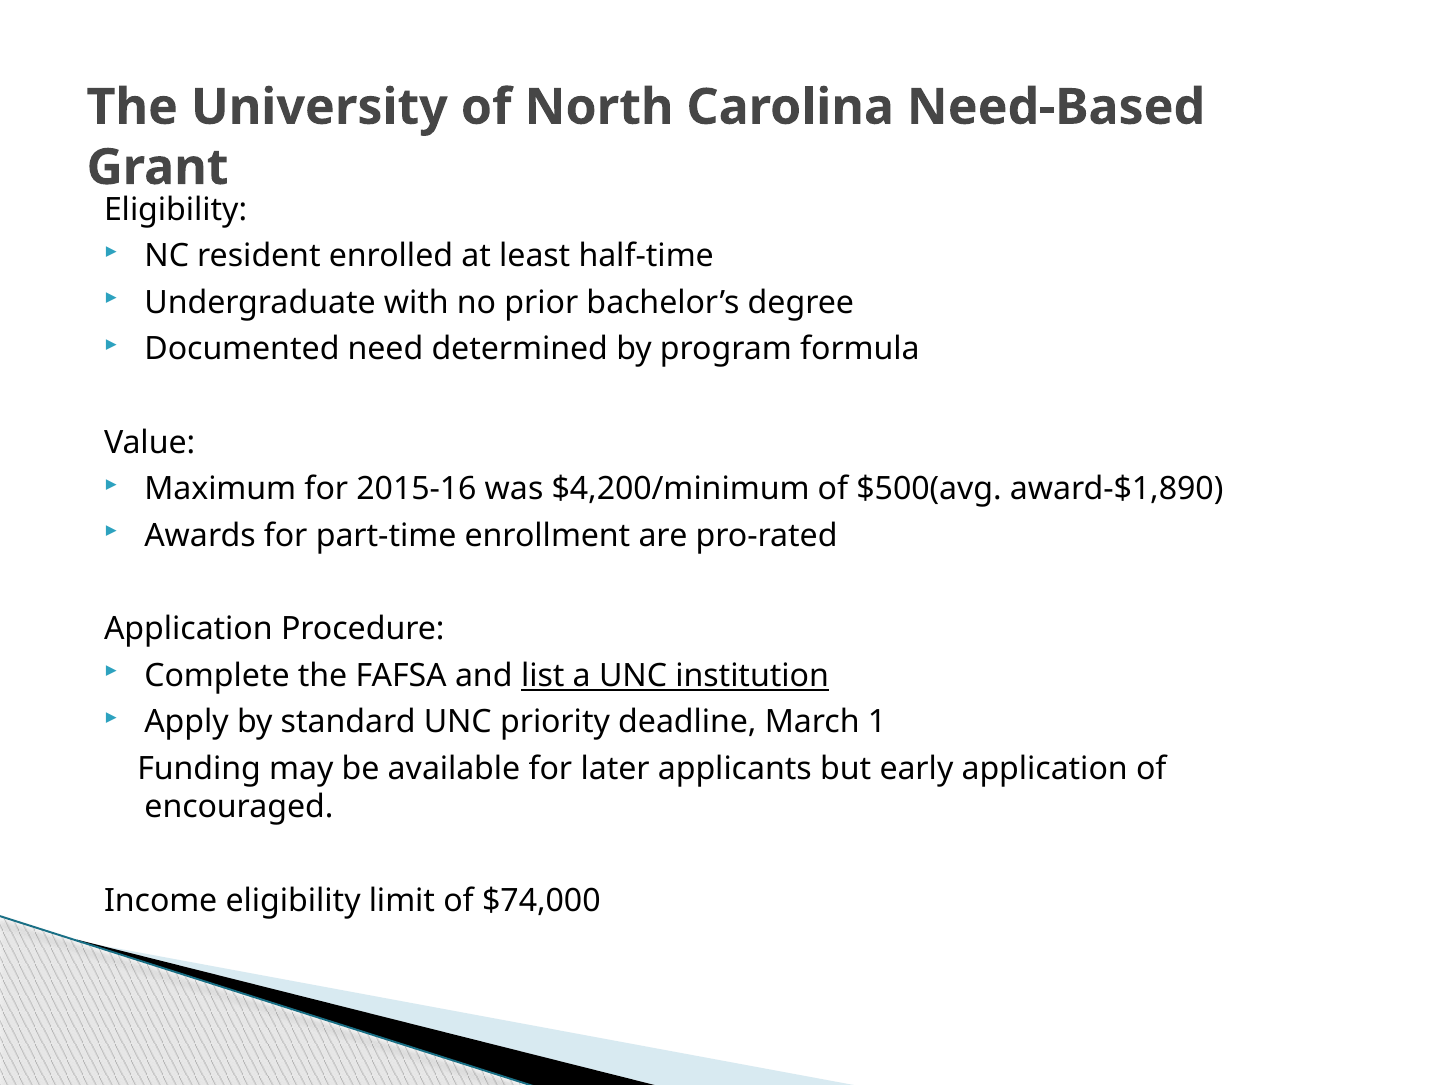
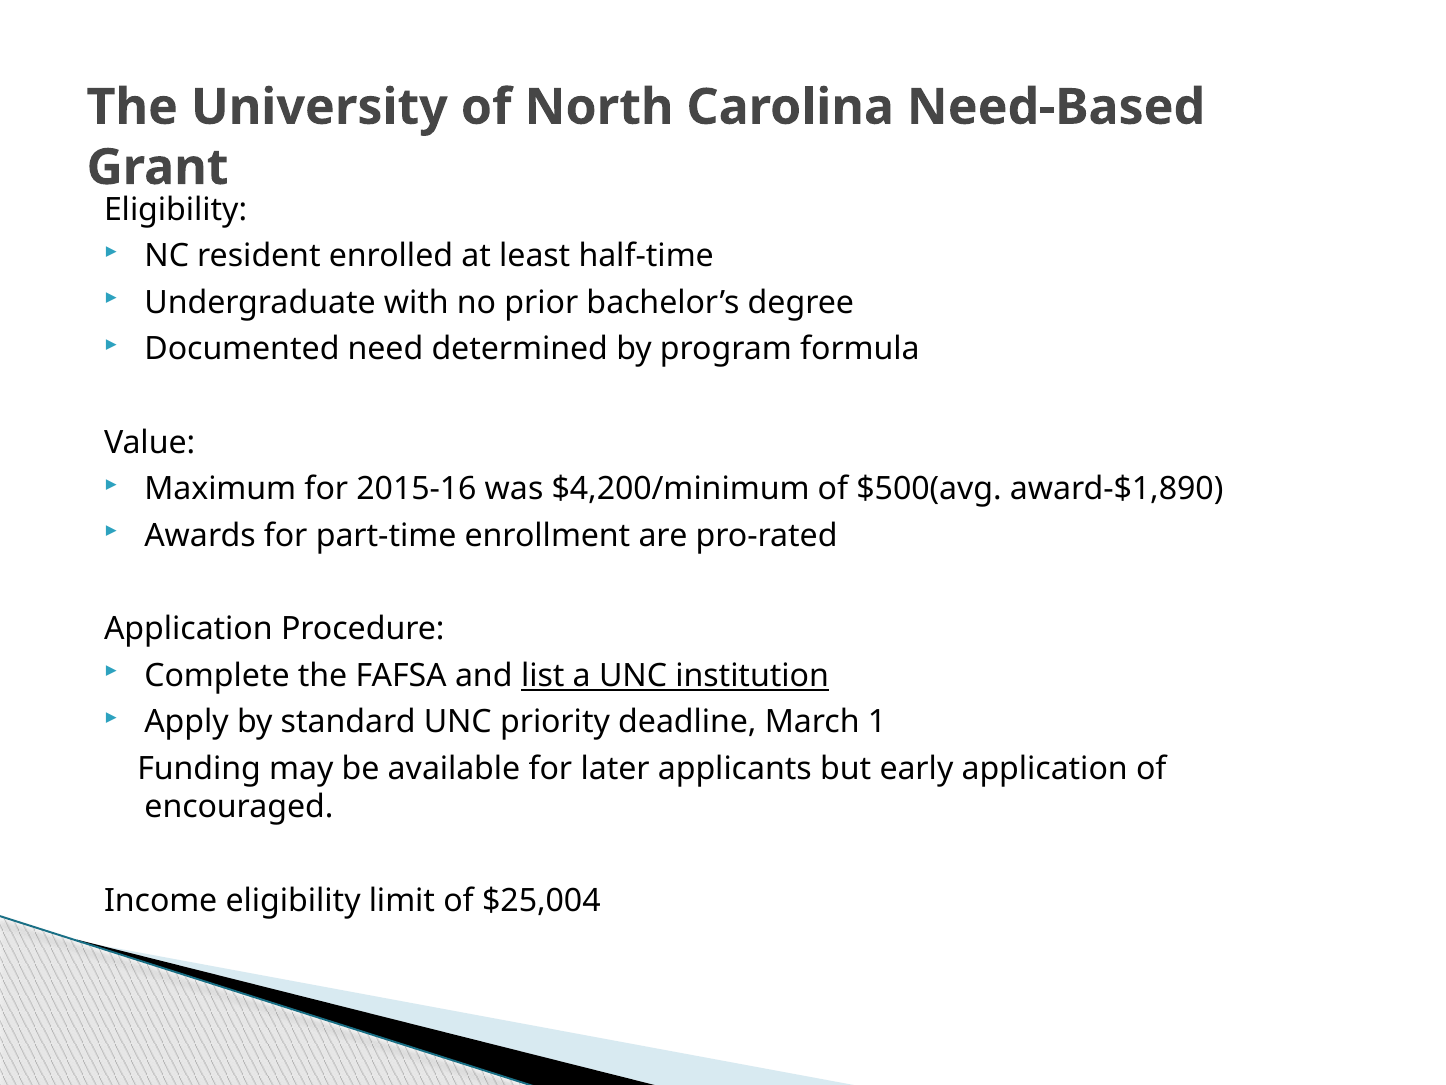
$74,000: $74,000 -> $25,004 (541, 900)
